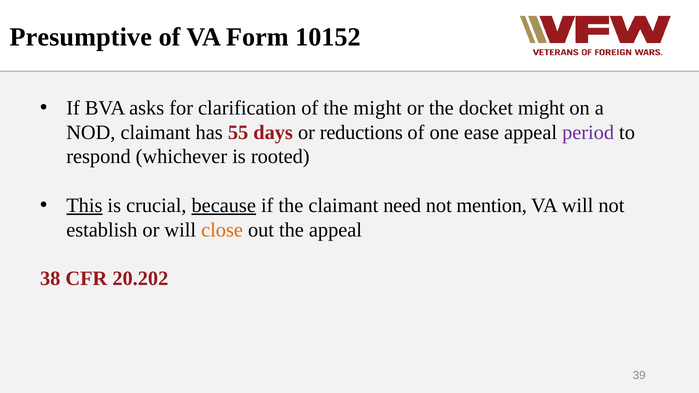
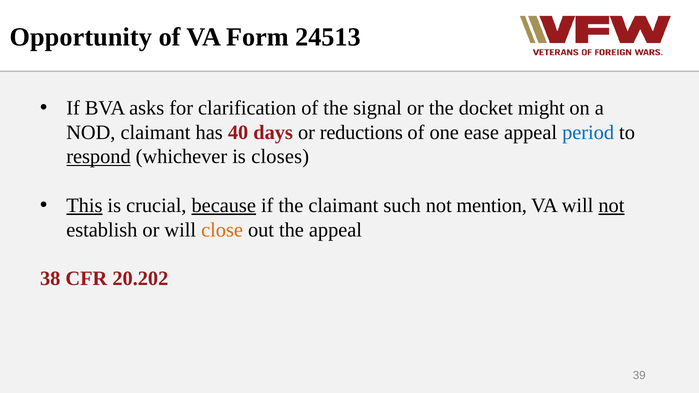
Presumptive: Presumptive -> Opportunity (81, 37)
10152: 10152 -> 24513 (328, 37)
the might: might -> signal (378, 108)
55: 55 -> 40 (238, 132)
period colour: purple -> blue (588, 132)
respond underline: none -> present (99, 157)
rooted: rooted -> closes (280, 157)
need: need -> such (402, 206)
not underline: none -> present (611, 206)
